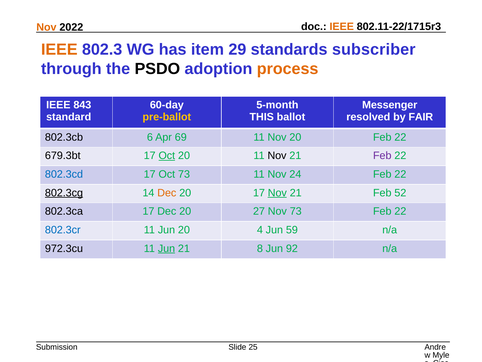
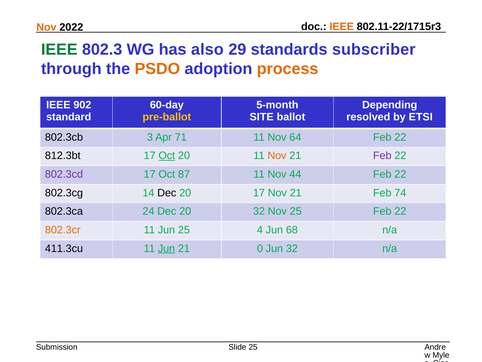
IEEE colour: orange -> green (59, 49)
item: item -> also (207, 49)
PSDO colour: black -> orange (157, 69)
843: 843 -> 902 (82, 105)
Messenger: Messenger -> Depending (390, 105)
THIS: THIS -> SITE (262, 117)
FAIR: FAIR -> ETSI (421, 117)
6: 6 -> 3 (150, 137)
69: 69 -> 71 (181, 137)
Nov 20: 20 -> 64 (295, 137)
679.3bt: 679.3bt -> 812.3bt (63, 155)
Nov colour: black -> orange (277, 155)
802.3cd colour: blue -> purple (64, 174)
Oct 73: 73 -> 87 (184, 174)
24: 24 -> 44 (295, 174)
802.3cg underline: present -> none (64, 193)
Dec colour: orange -> black (167, 193)
Nov underline: present -> none (277, 193)
52: 52 -> 74 (400, 193)
802.3ca 17: 17 -> 24 (148, 211)
20 27: 27 -> 32 (259, 211)
Nov 73: 73 -> 25 (296, 211)
802.3cr colour: blue -> orange (63, 230)
Jun 20: 20 -> 25 (184, 230)
59: 59 -> 68 (292, 230)
972.3cu: 972.3cu -> 411.3cu (64, 248)
8: 8 -> 0 (260, 248)
Jun 92: 92 -> 32 (292, 248)
